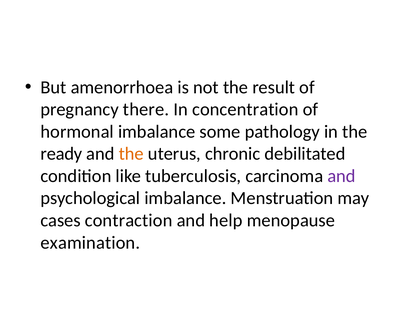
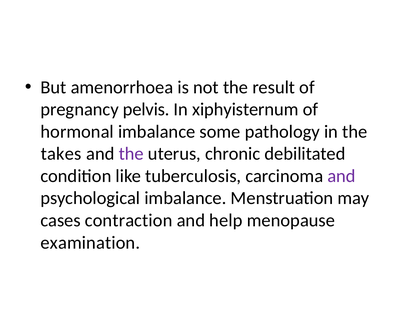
there: there -> pelvis (146, 109)
concentration: concentration -> xiphyisternum (245, 109)
ready: ready -> takes (61, 154)
the colour: orange -> purple (131, 154)
